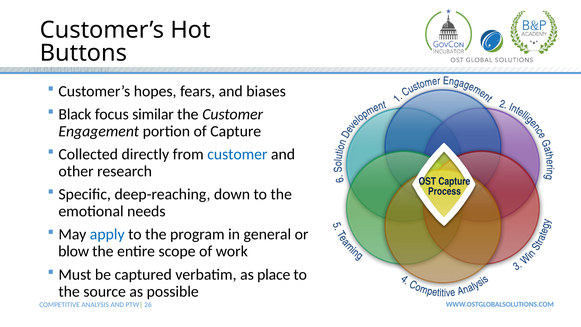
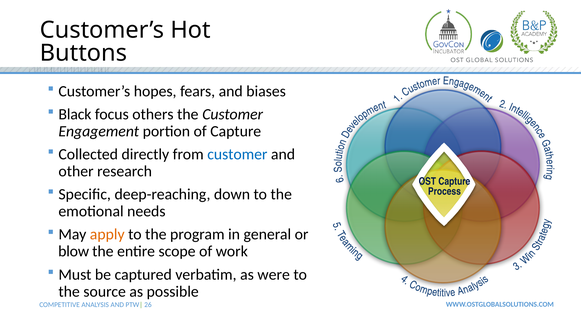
similar: similar -> others (153, 114)
apply colour: blue -> orange (107, 234)
place: place -> were (274, 274)
